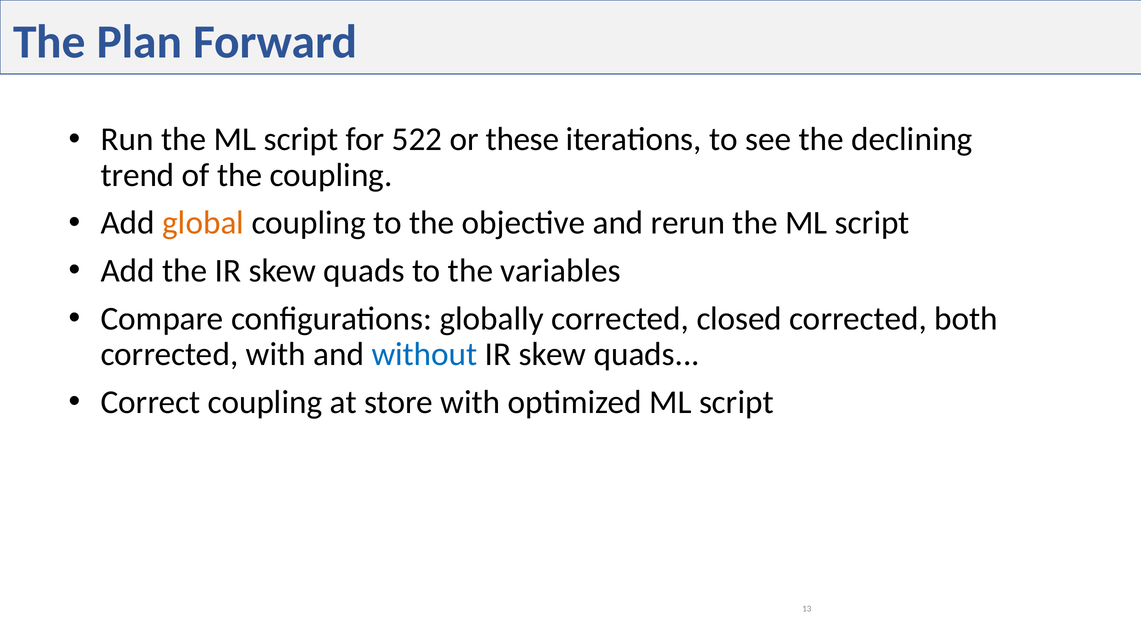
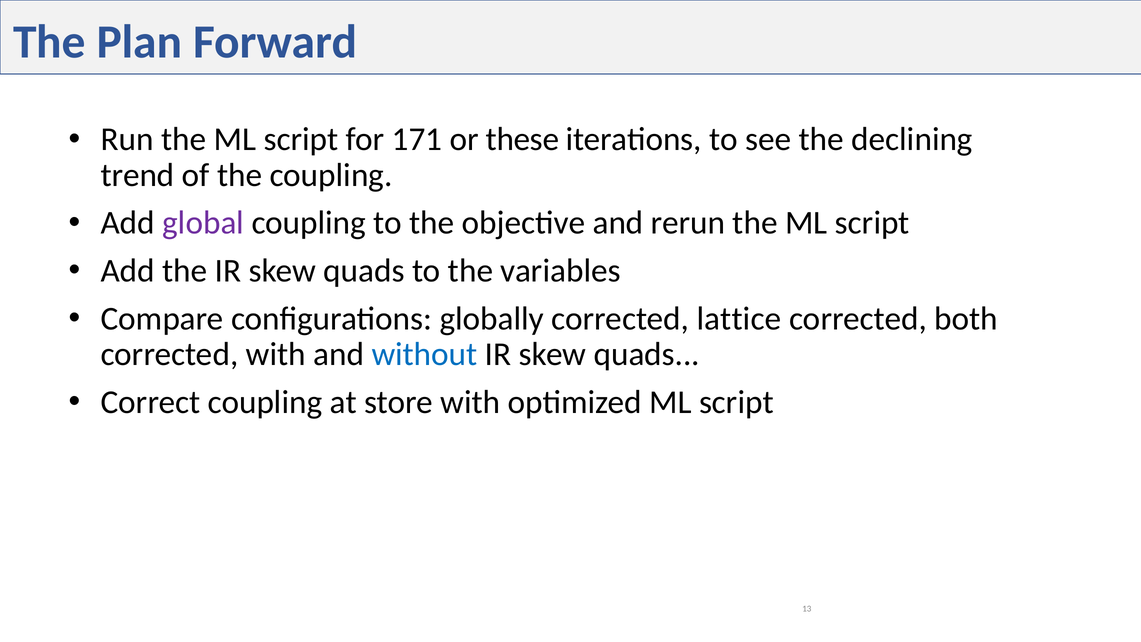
522: 522 -> 171 (417, 139)
global colour: orange -> purple (203, 223)
closed: closed -> lattice (739, 318)
